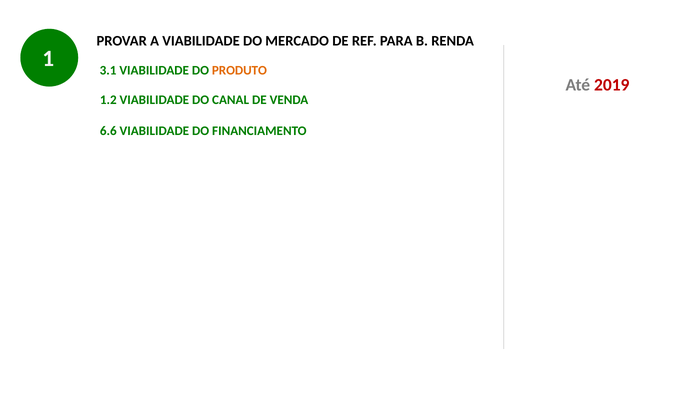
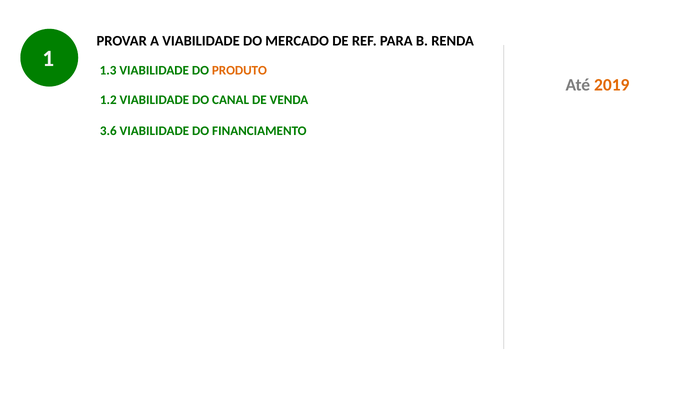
3.1: 3.1 -> 1.3 (108, 71)
2019 colour: red -> orange (612, 85)
6.6: 6.6 -> 3.6 (108, 131)
